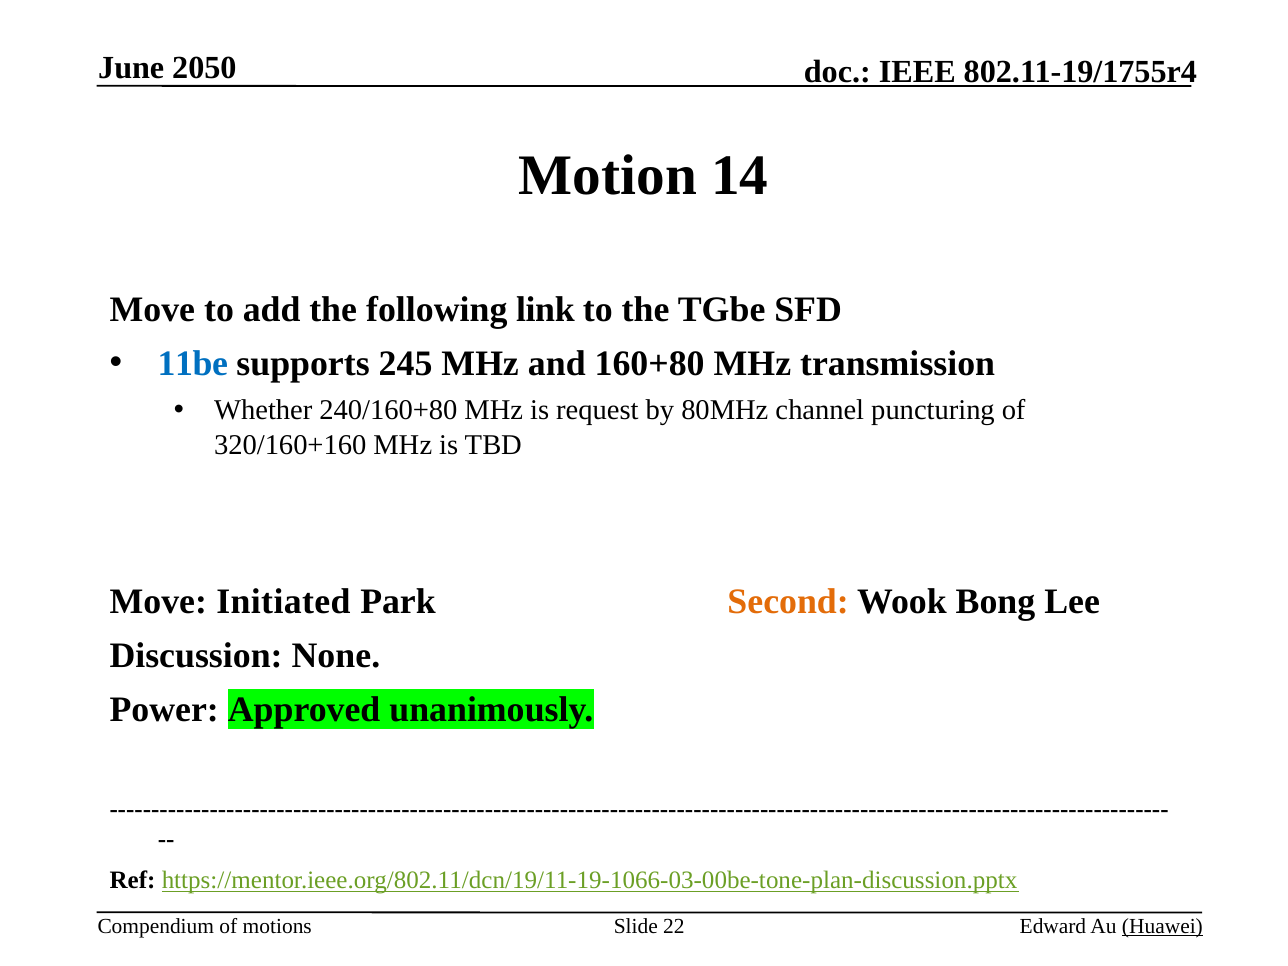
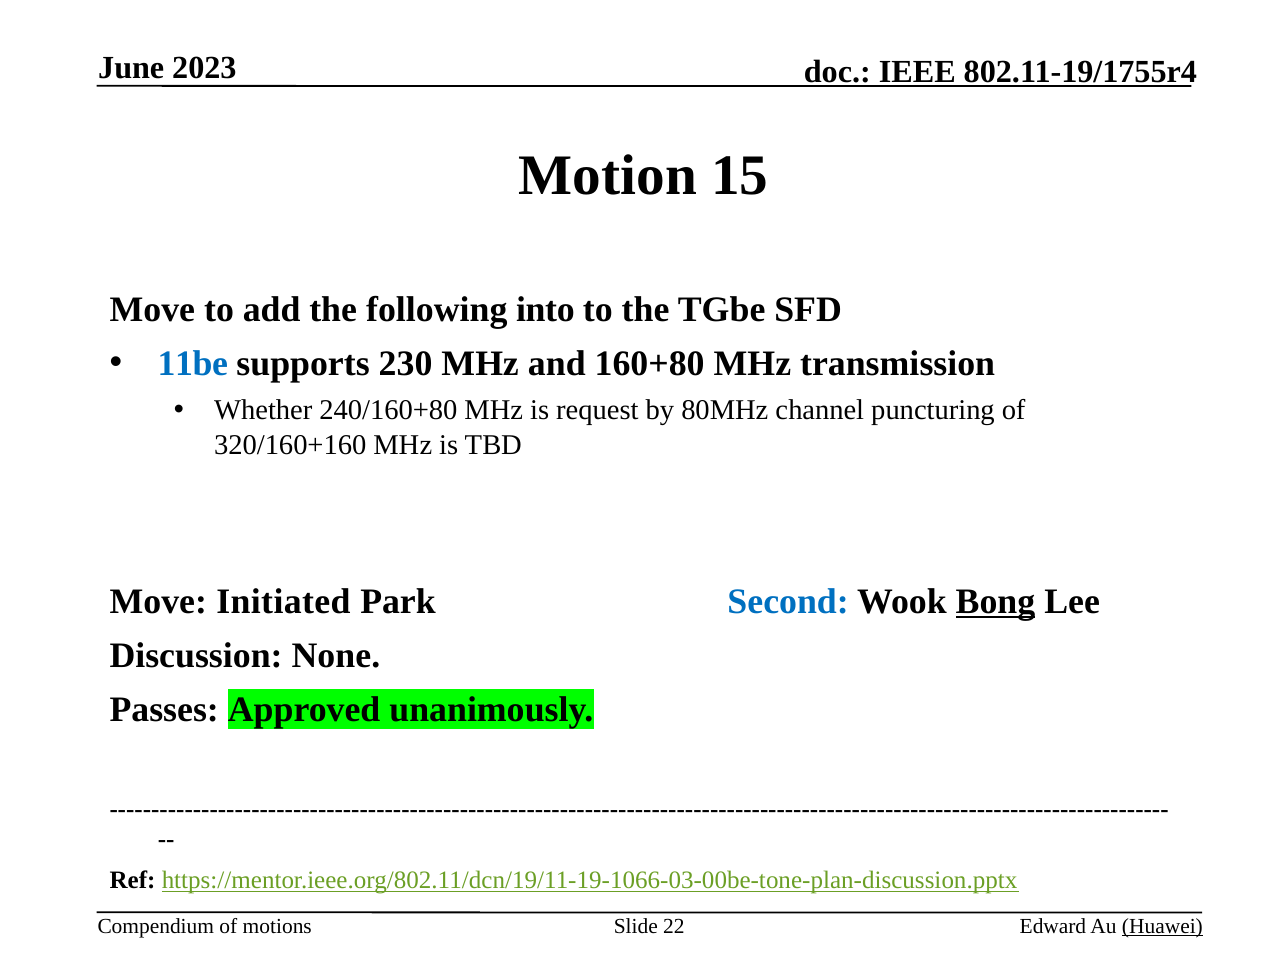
2050: 2050 -> 2023 (204, 68)
14: 14 -> 15 (740, 176)
link: link -> into (545, 310)
245: 245 -> 230 (406, 363)
Second colour: orange -> blue (788, 602)
Bong underline: none -> present (995, 602)
Power: Power -> Passes (164, 709)
